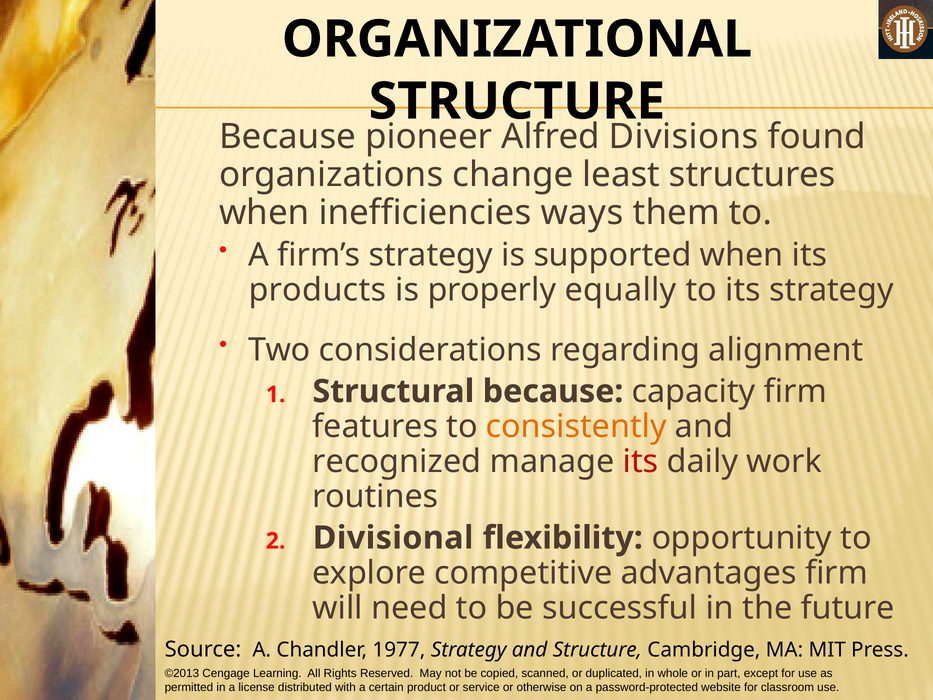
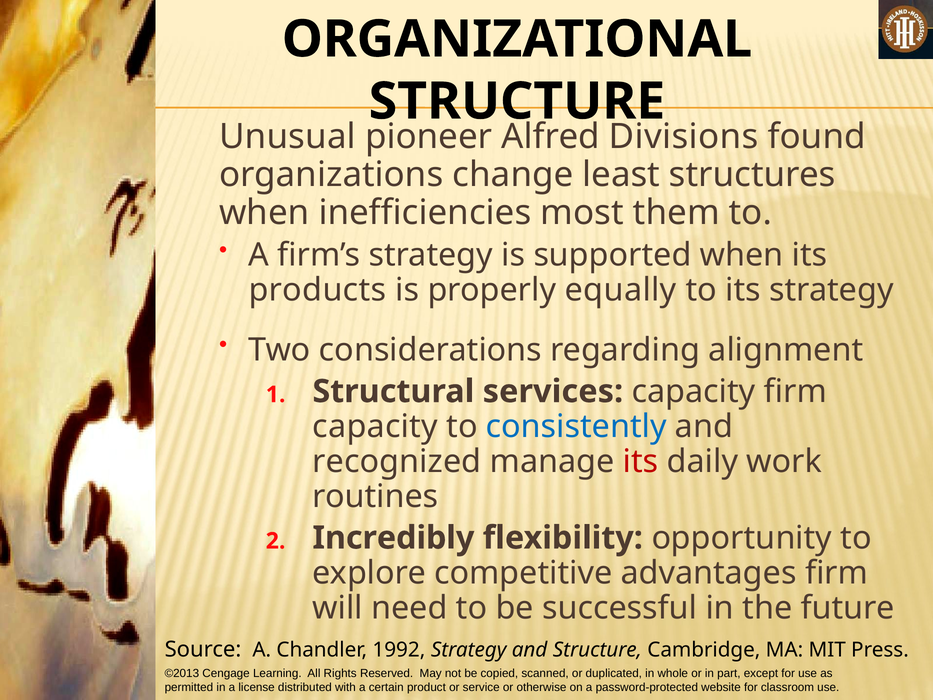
Because: Because -> Unusual (287, 137)
ways: ways -> most (582, 213)
Structural because: because -> services (553, 391)
features: features -> capacity (375, 426)
consistently colour: orange -> blue (576, 426)
Divisional: Divisional -> Incredibly (393, 538)
1977: 1977 -> 1992 (399, 650)
